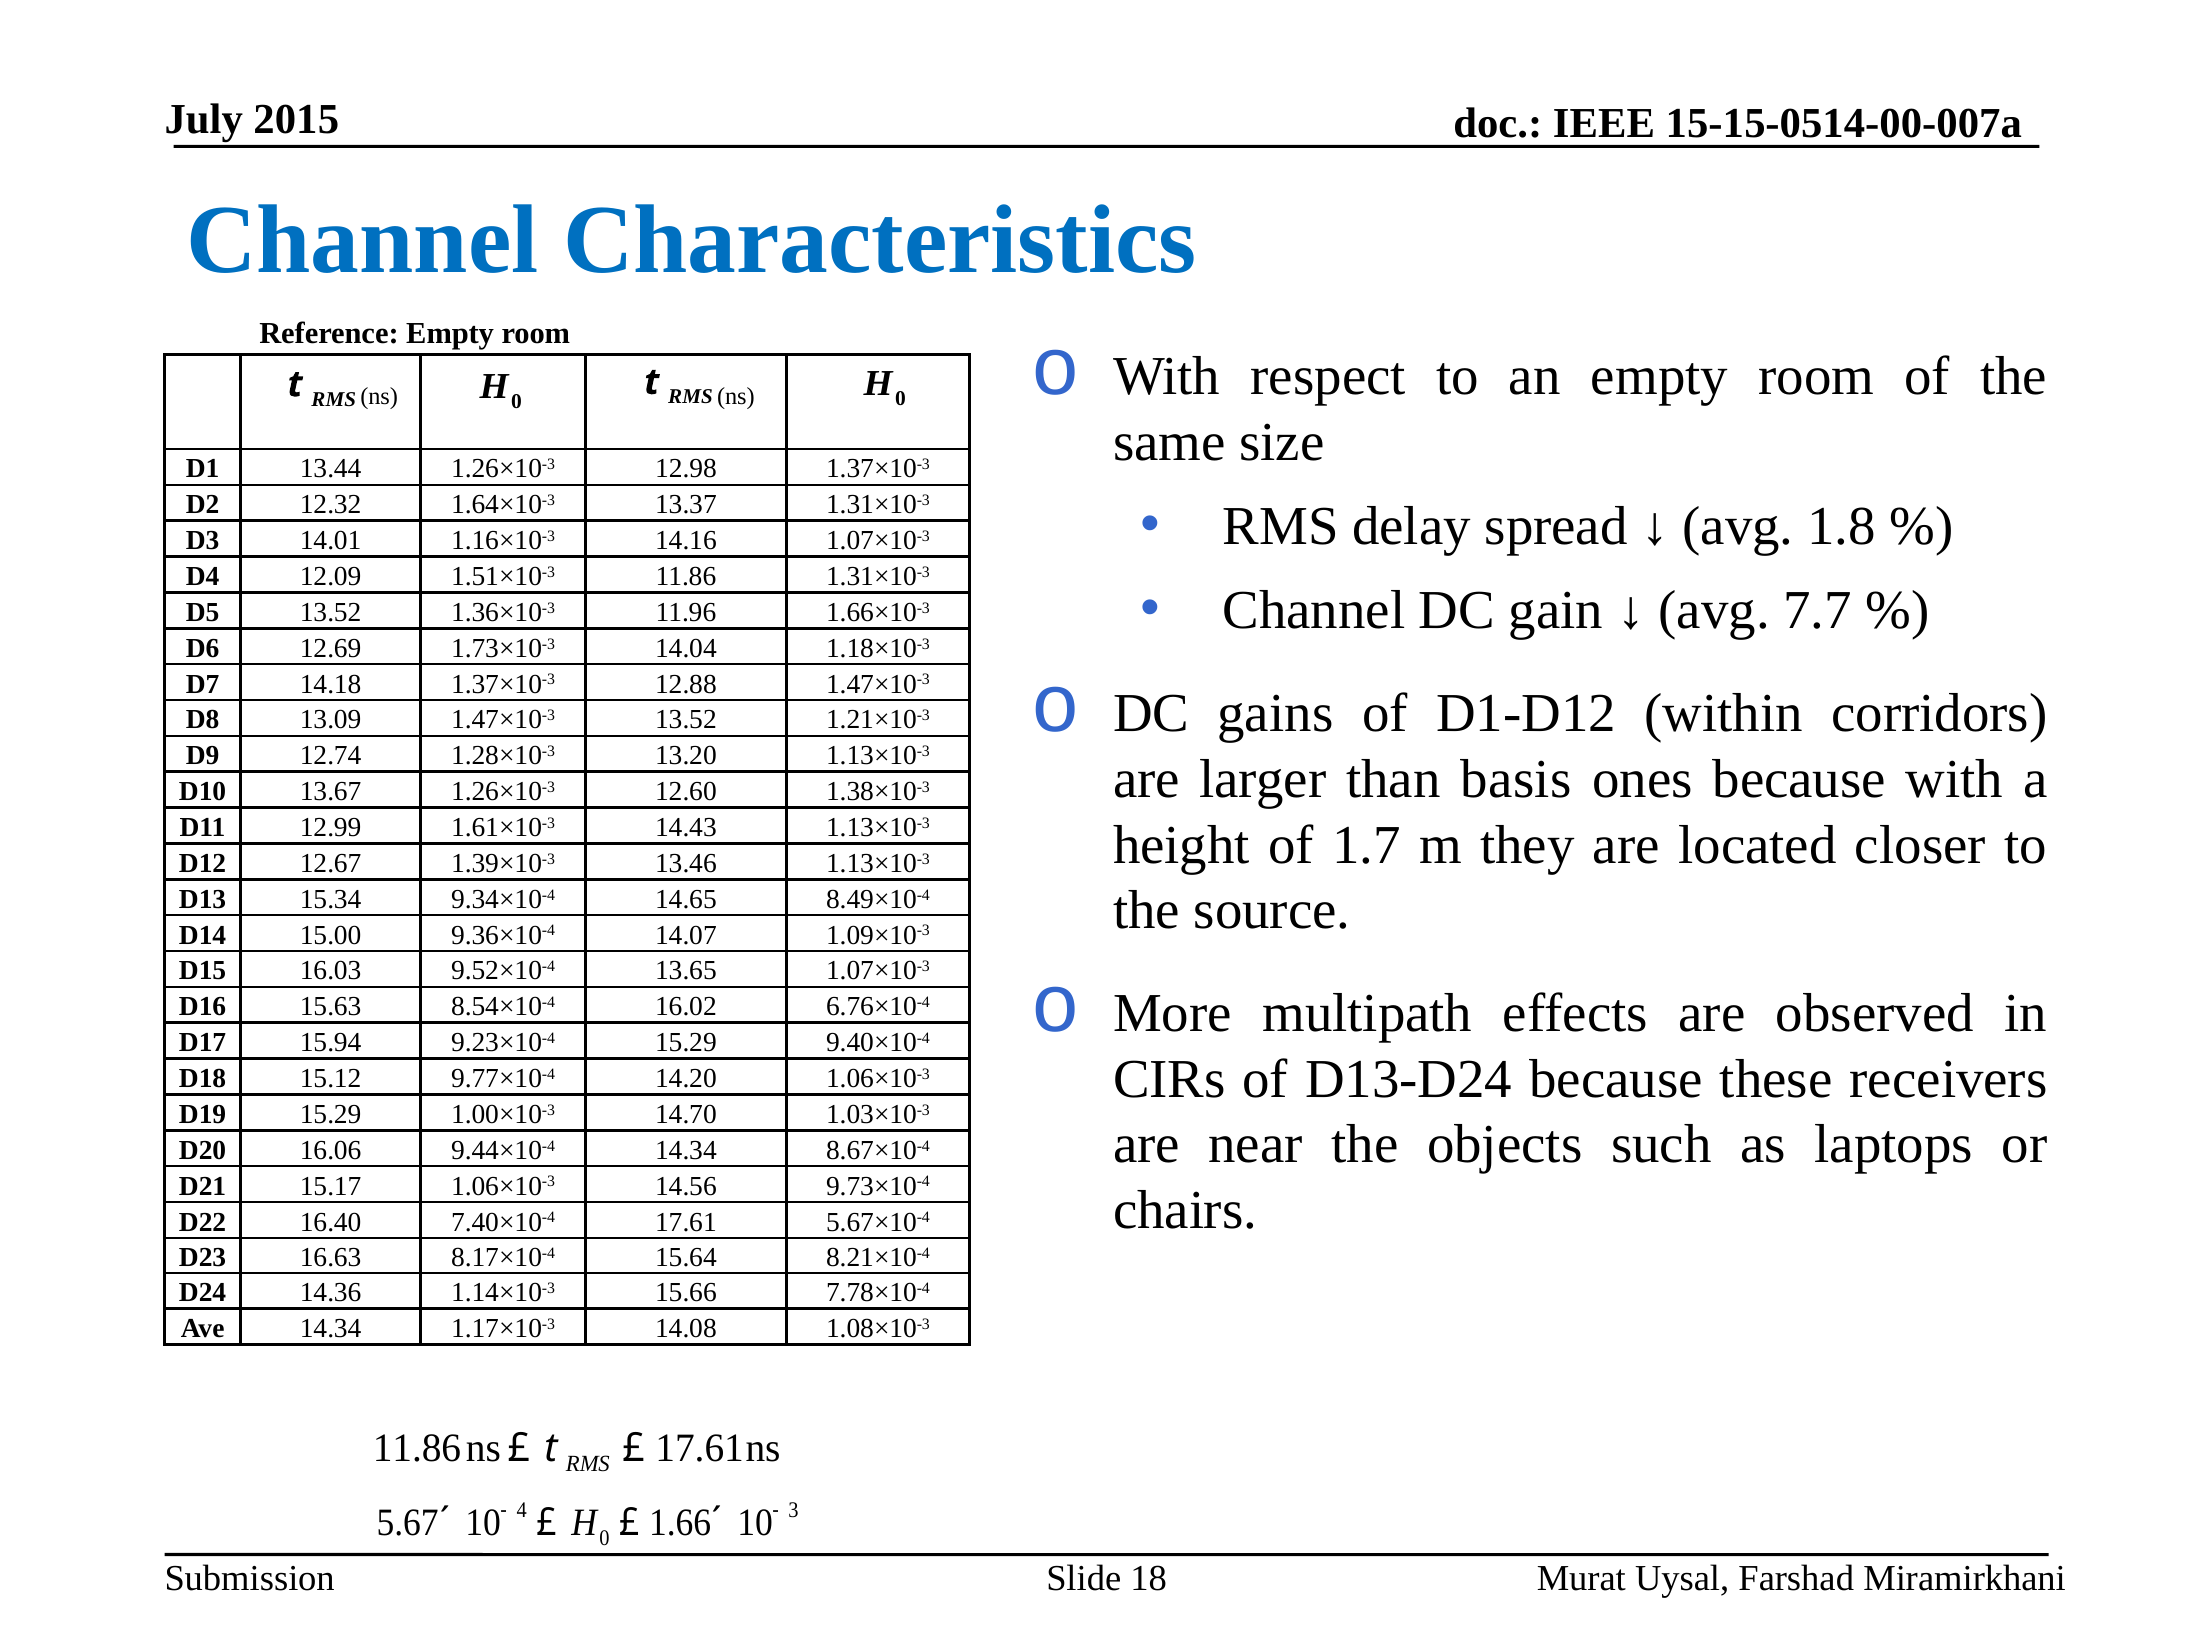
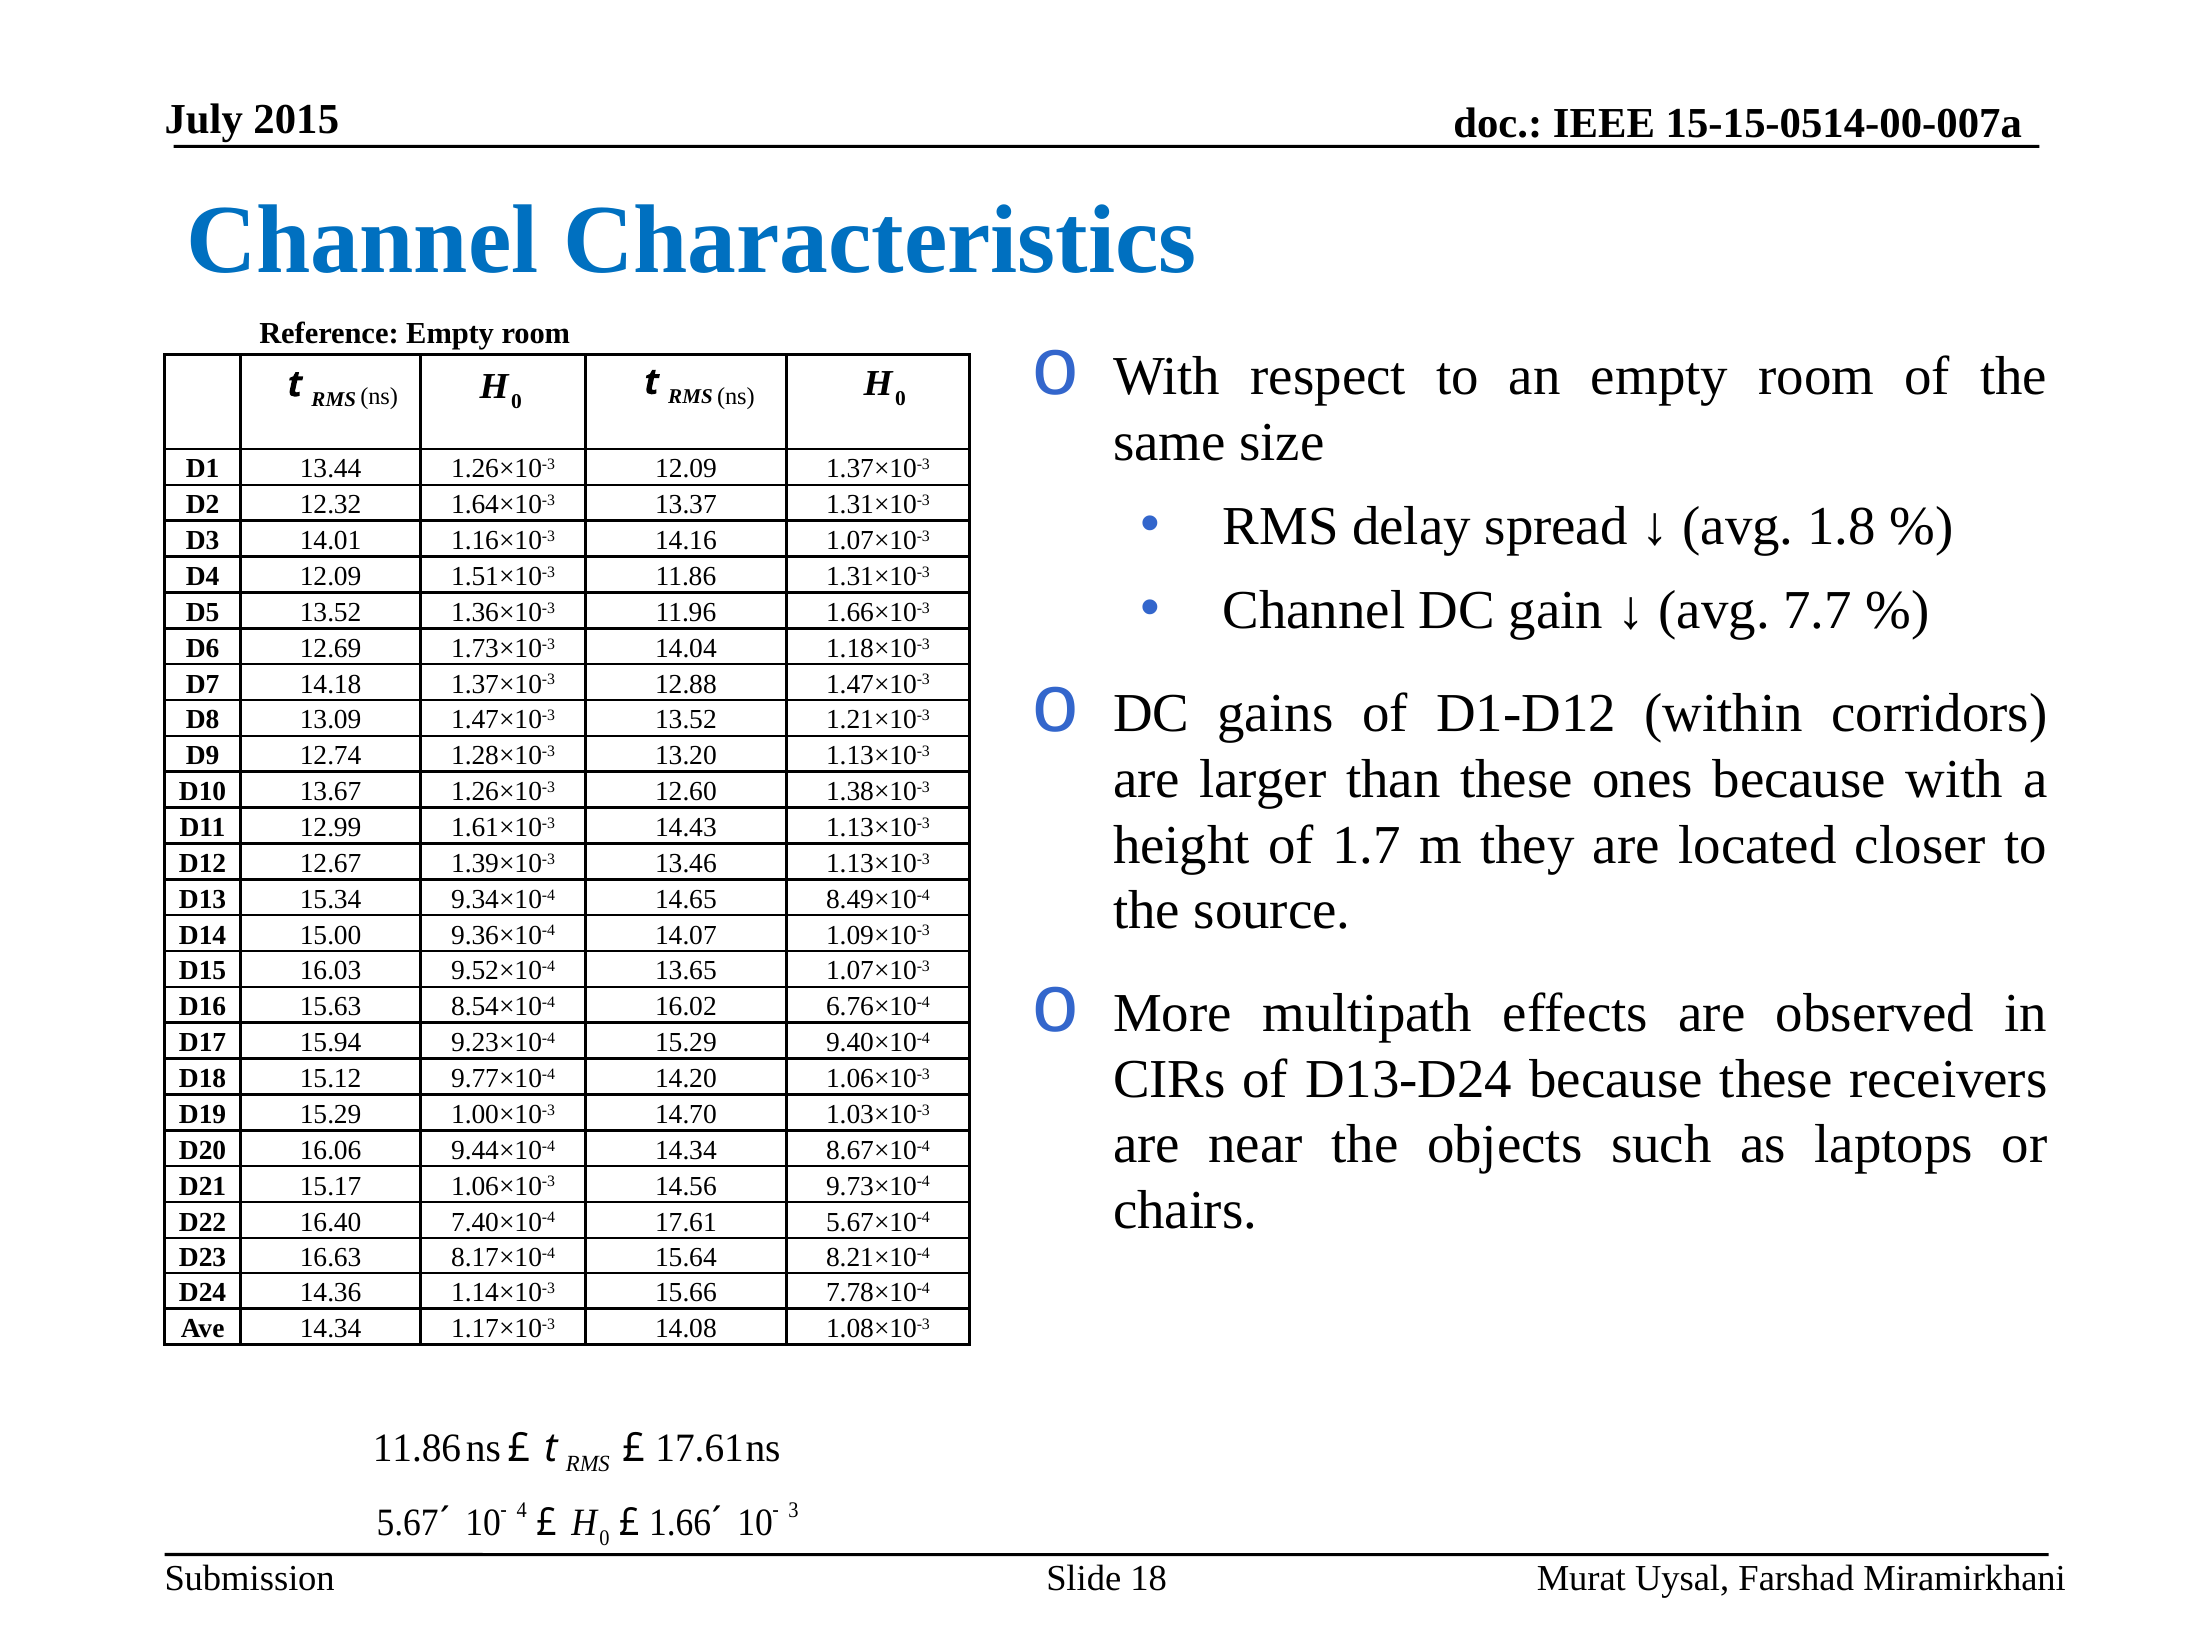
1.26×10-3 12.98: 12.98 -> 12.09 (686, 469)
than basis: basis -> these (1516, 779)
